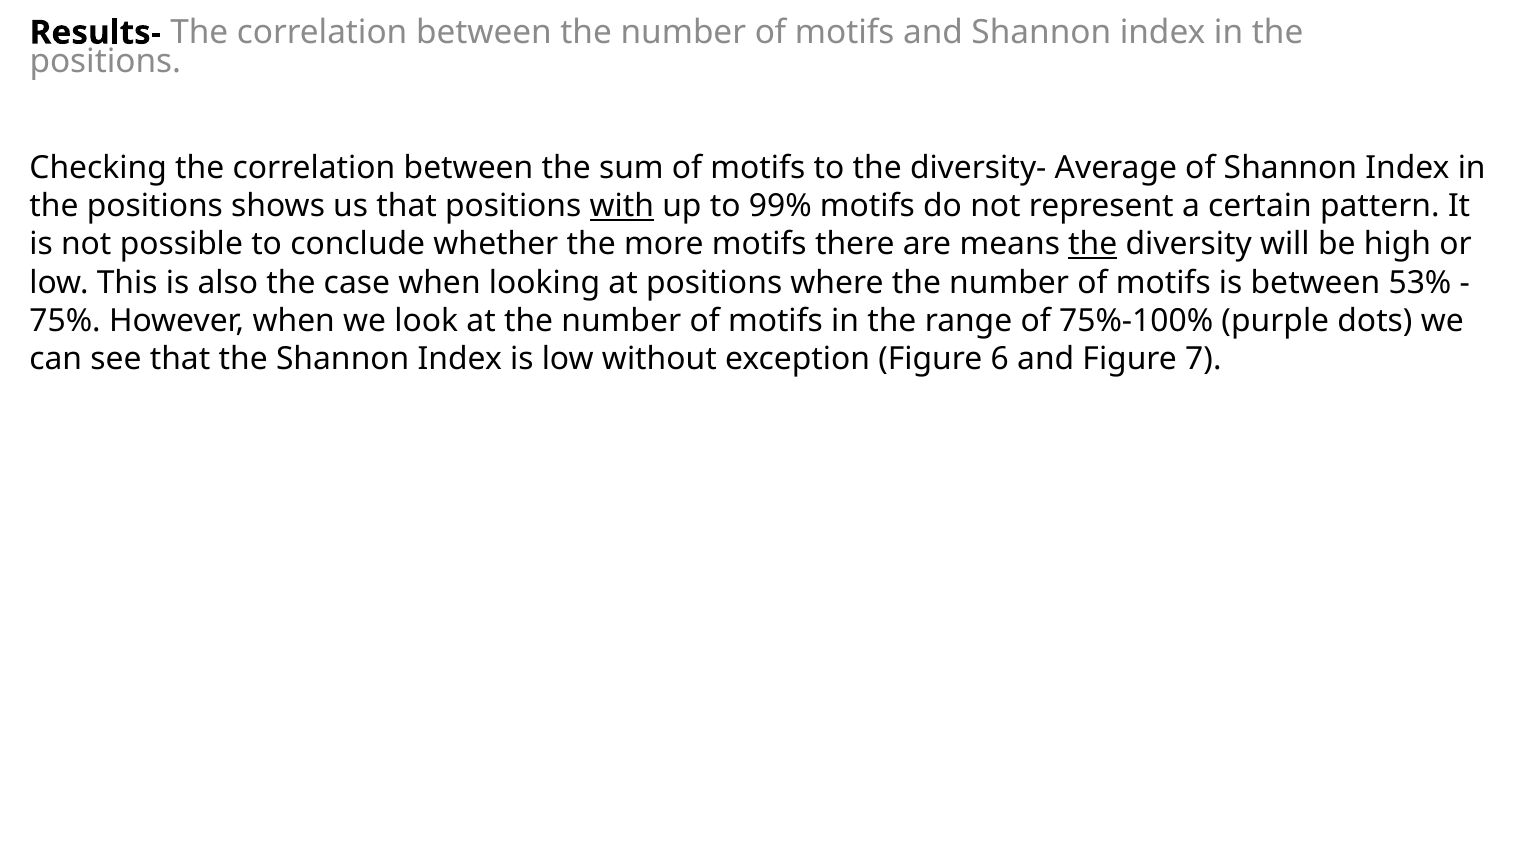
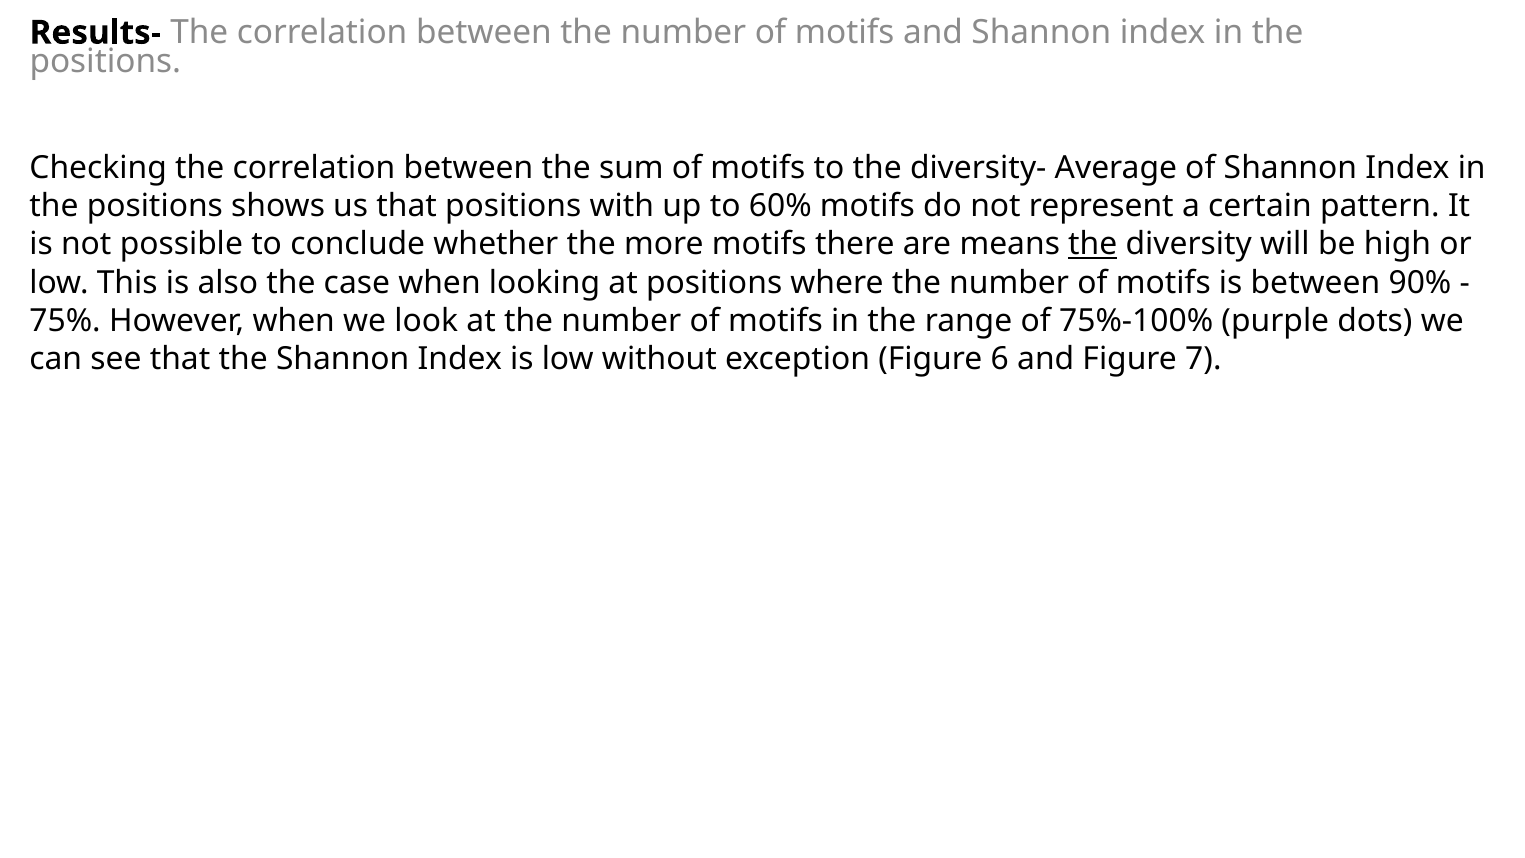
with underline: present -> none (622, 206)
99%: 99% -> 60% (780, 206)
53%: 53% -> 90% (1420, 283)
